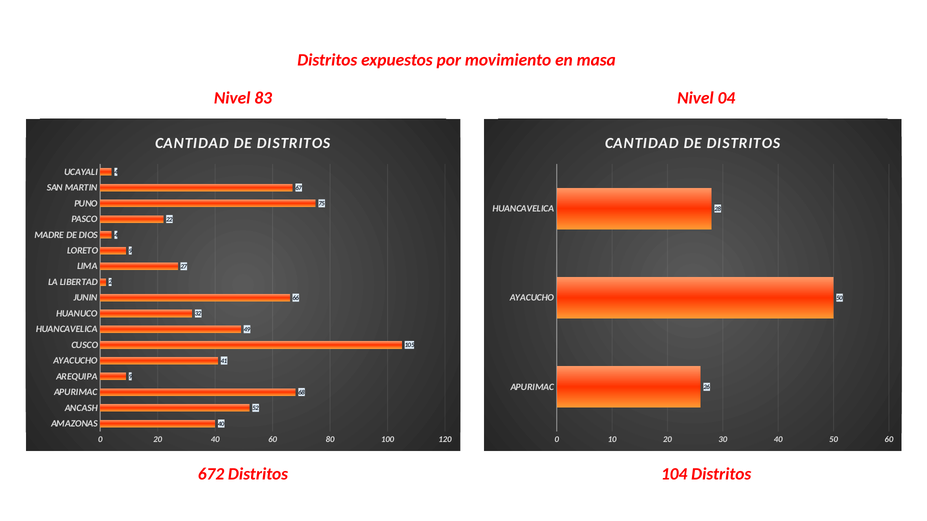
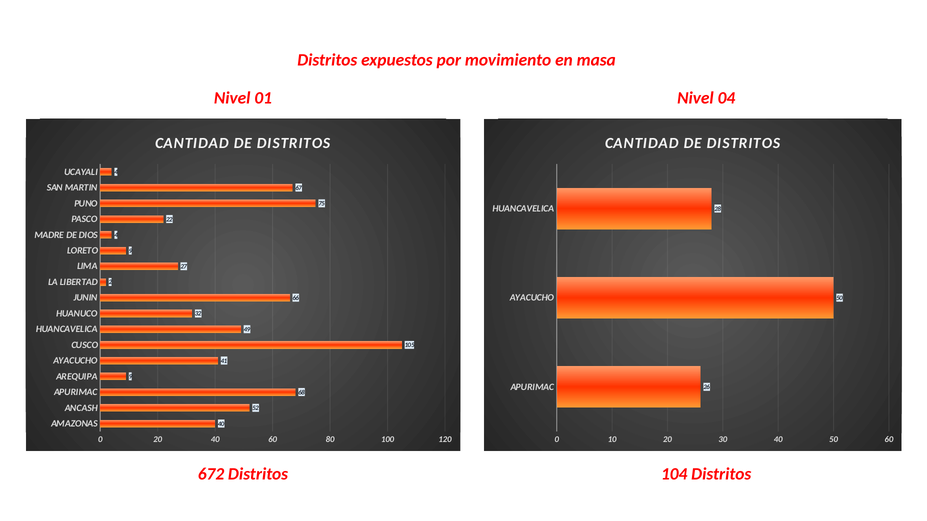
83: 83 -> 01 (263, 98)
